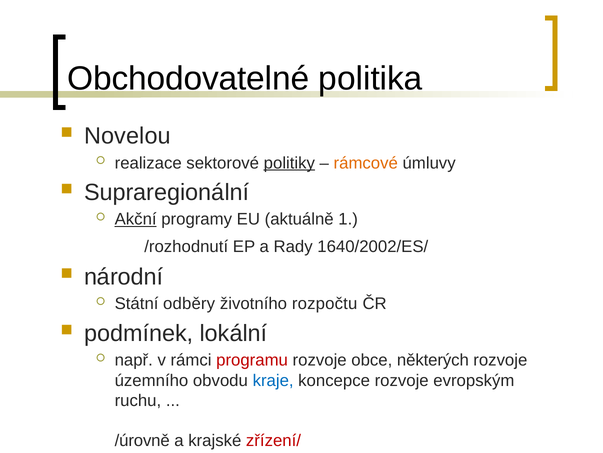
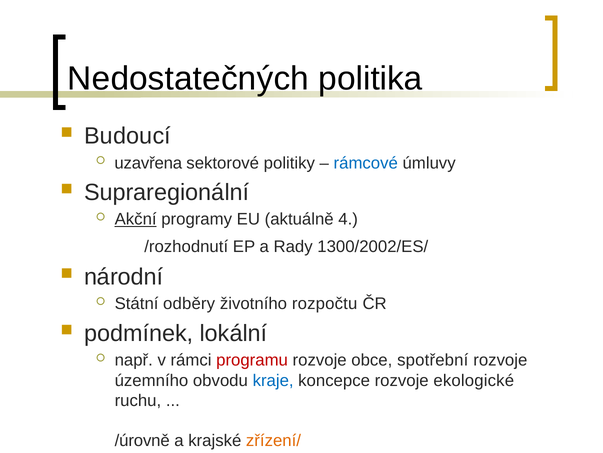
Obchodovatelné: Obchodovatelné -> Nedostatečných (188, 79)
Novelou: Novelou -> Budoucí (128, 136)
realizace: realizace -> uzavřena (148, 163)
politiky underline: present -> none (289, 163)
rámcové colour: orange -> blue (366, 163)
1: 1 -> 4 (348, 219)
1640/2002/ES/: 1640/2002/ES/ -> 1300/2002/ES/ (373, 246)
některých: některých -> spotřební (433, 360)
evropským: evropským -> ekologické (474, 380)
zřízení/ colour: red -> orange (273, 440)
